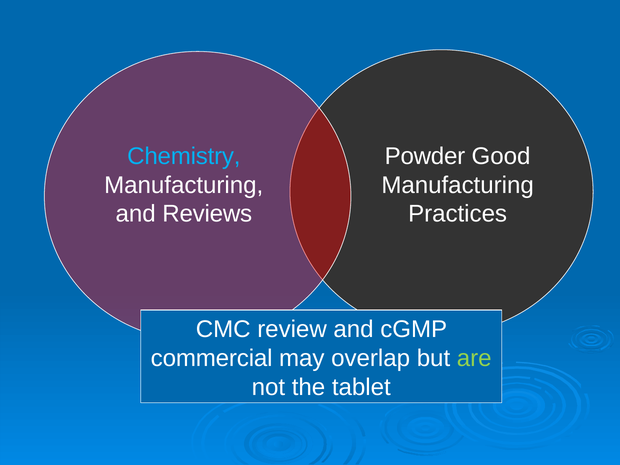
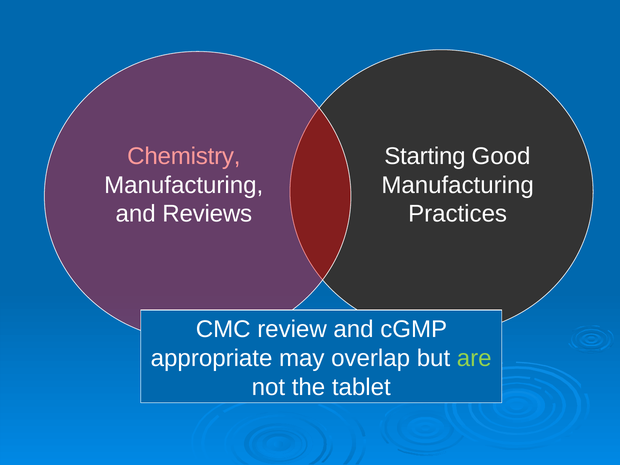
Chemistry colour: light blue -> pink (184, 156)
Powder: Powder -> Starting (425, 156)
commercial: commercial -> appropriate (212, 358)
